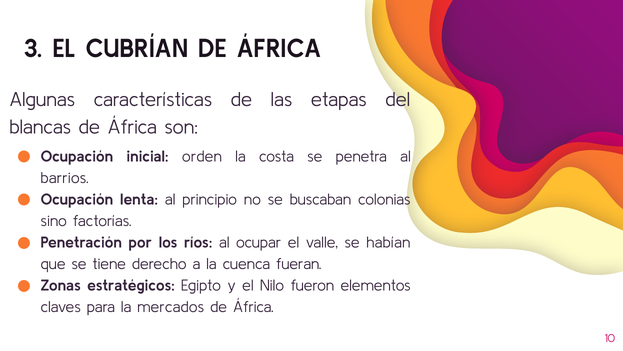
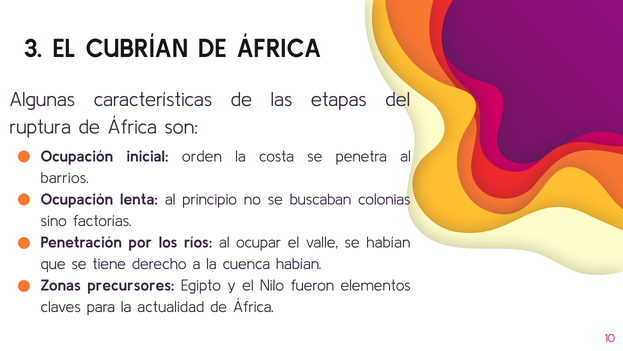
blancas: blancas -> ruptura (40, 127)
cuenca fueran: fueran -> habían (299, 264)
estratégicos: estratégicos -> precursores (131, 285)
mercados: mercados -> actualidad (171, 307)
